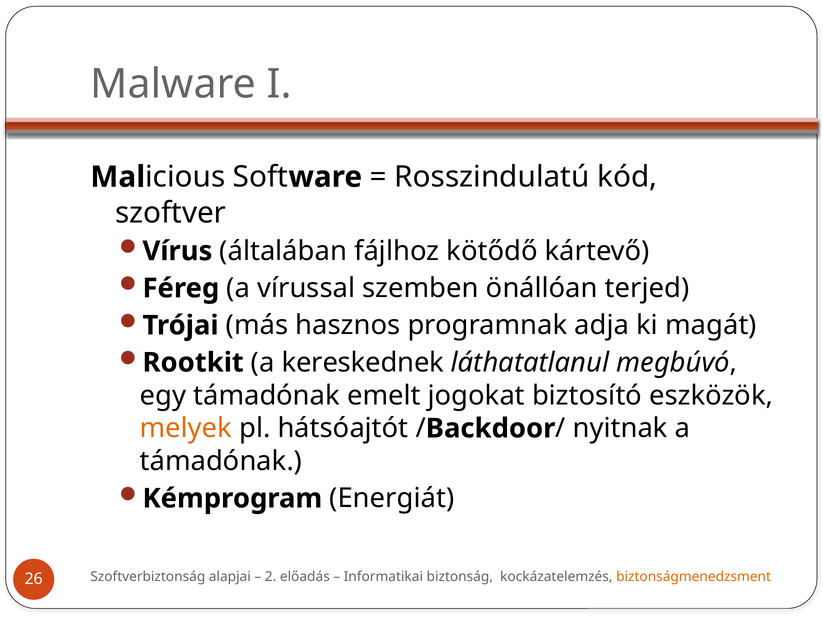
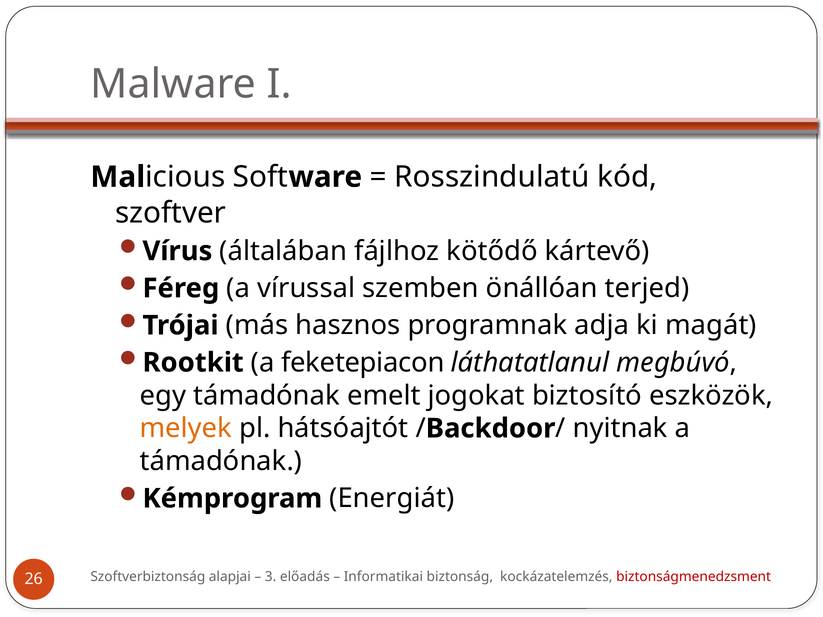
kereskednek: kereskednek -> feketepiacon (363, 363)
2: 2 -> 3 (271, 577)
biztonságmenedzsment colour: orange -> red (694, 577)
